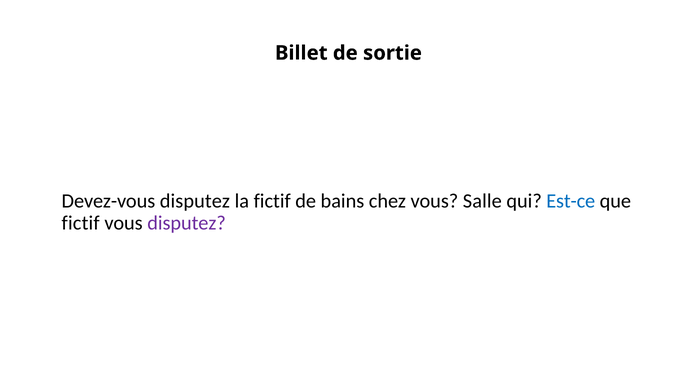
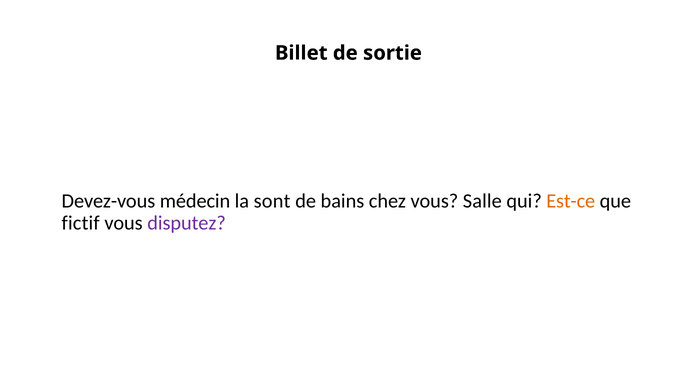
Devez-vous disputez: disputez -> médecin (195, 201)
la fictif: fictif -> sont (272, 201)
Est-ce colour: blue -> orange (571, 201)
